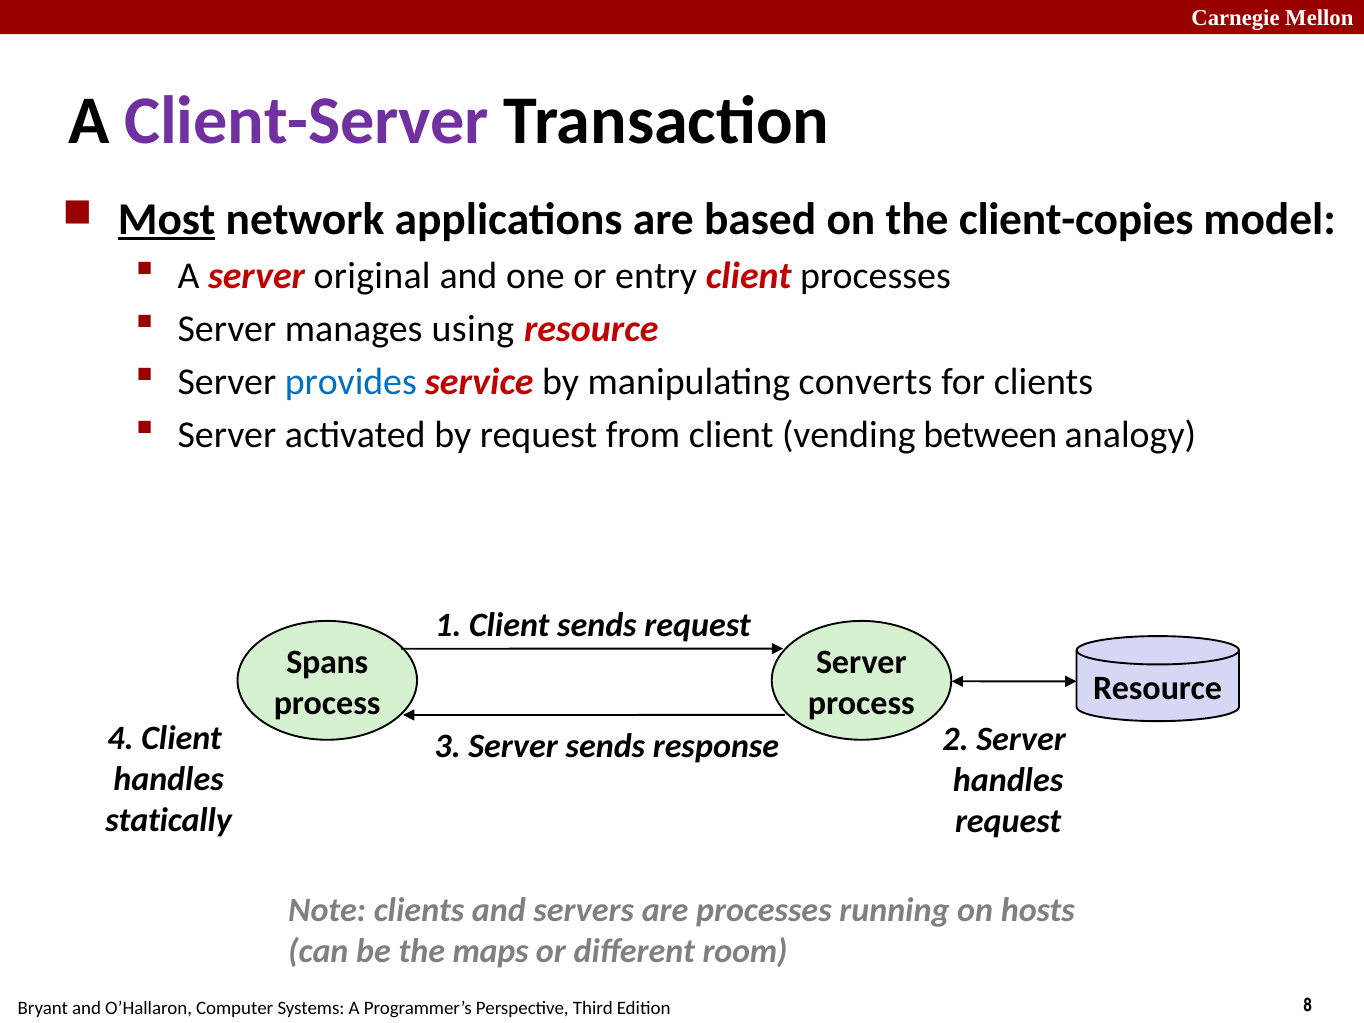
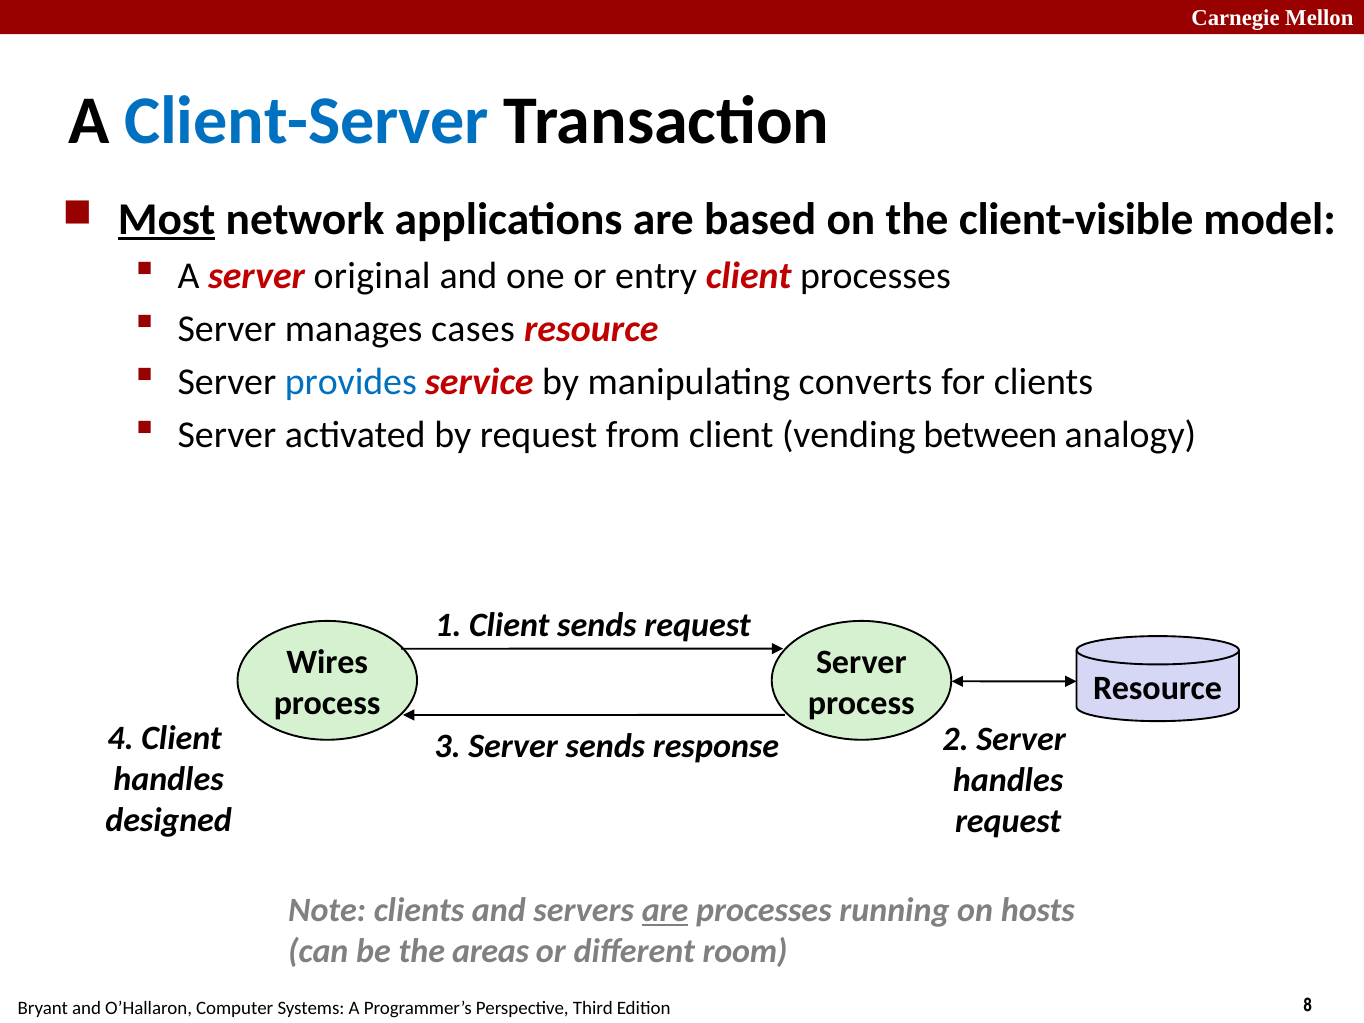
Client-Server colour: purple -> blue (307, 121)
client-copies: client-copies -> client-visible (1076, 219)
using: using -> cases (473, 329)
Spans: Spans -> Wires (327, 662)
statically: statically -> designed (169, 820)
are underline: none -> present (665, 911)
maps: maps -> areas (491, 952)
